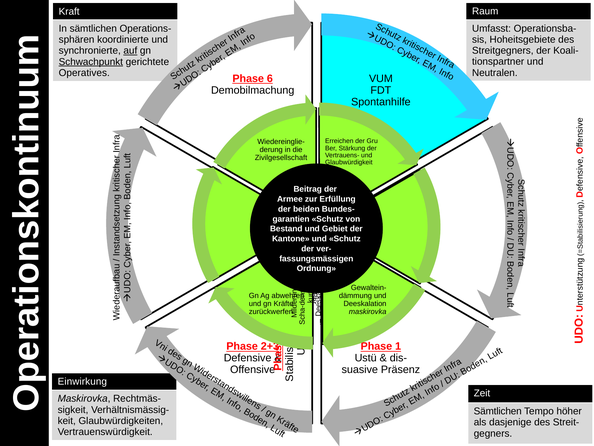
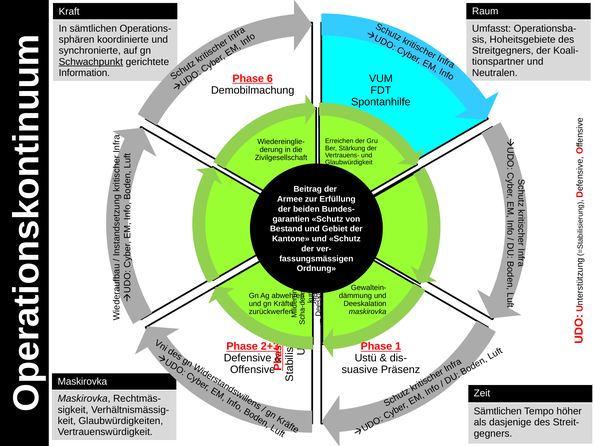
auf underline: present -> none (130, 51)
Operatives: Operatives -> Information (84, 73)
Einwirkung: Einwirkung -> Maskirovka (82, 381)
